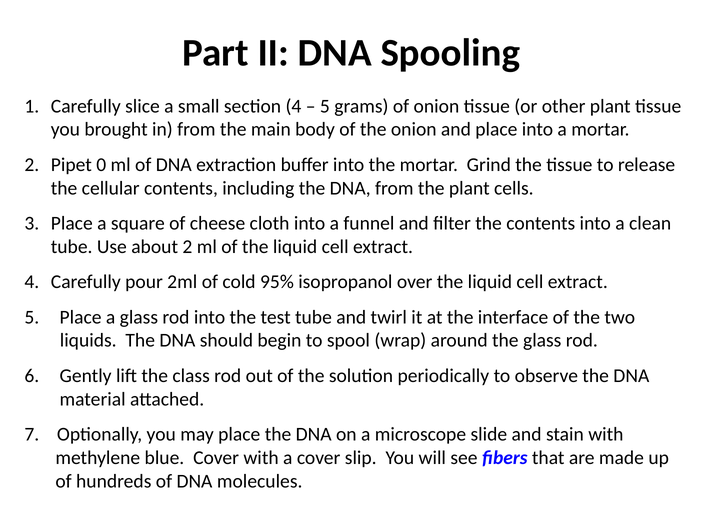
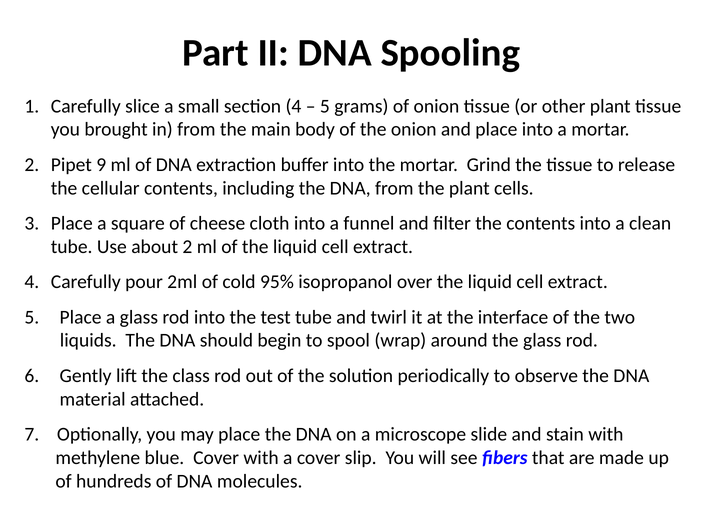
0: 0 -> 9 (101, 165)
